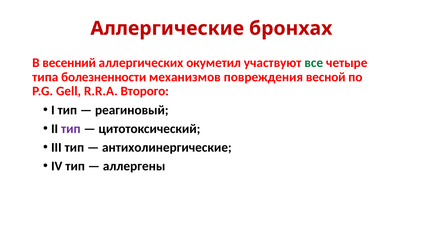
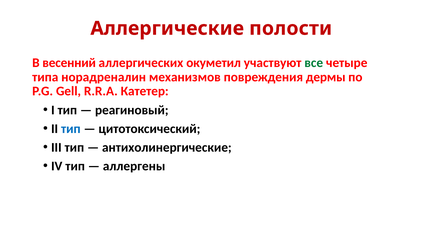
бронхах: бронхах -> полости (291, 28)
болезненности: болезненности -> норадреналин (104, 77)
весной: весной -> дермы (326, 77)
Второго: Второго -> Катетер (145, 91)
тип colour: purple -> blue (71, 129)
